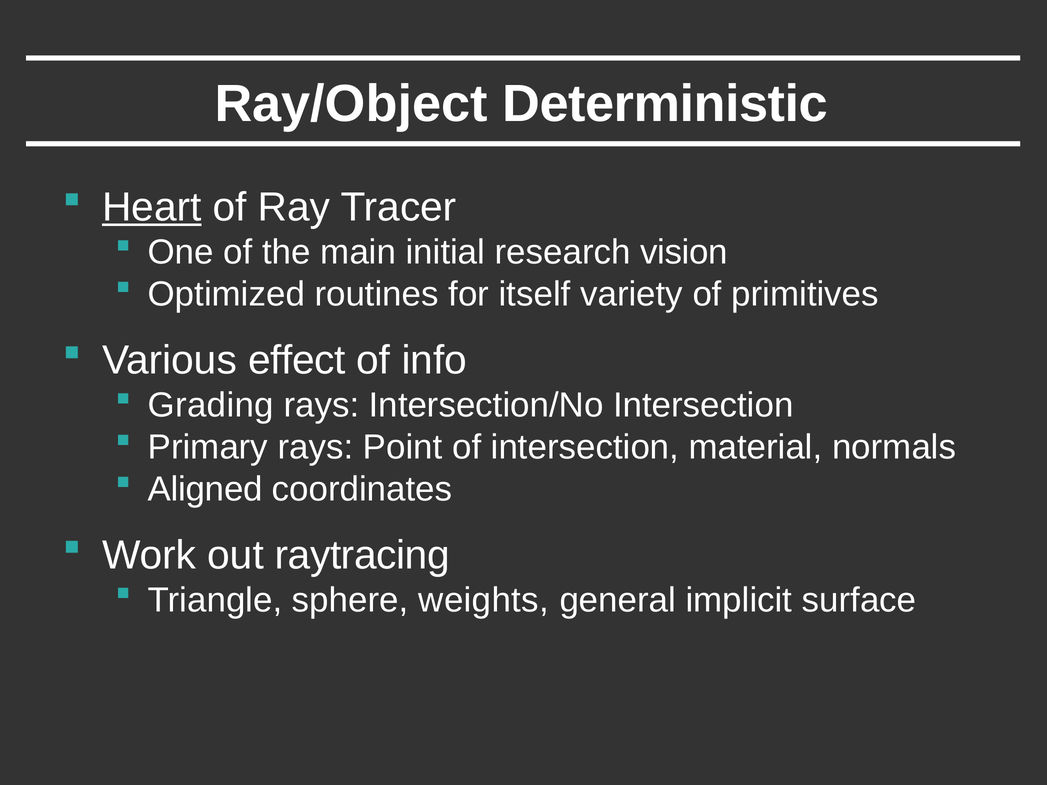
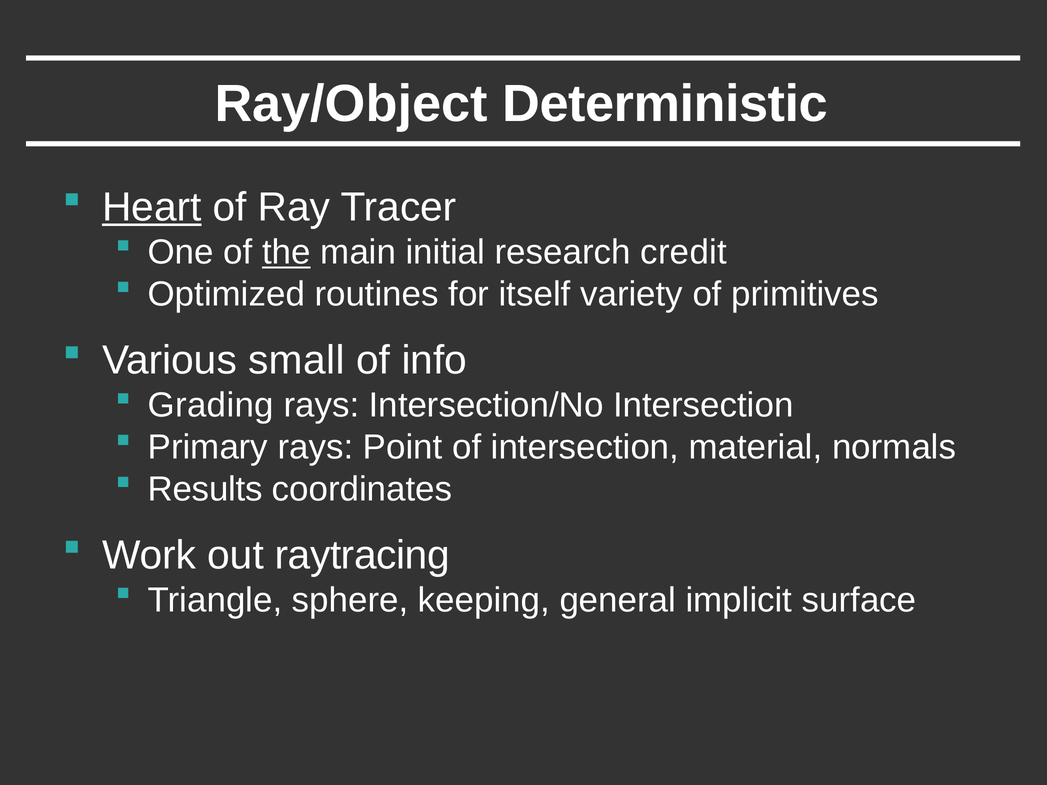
the underline: none -> present (286, 252)
vision: vision -> credit (684, 252)
effect: effect -> small (296, 360)
Aligned: Aligned -> Results (205, 489)
weights: weights -> keeping (484, 600)
